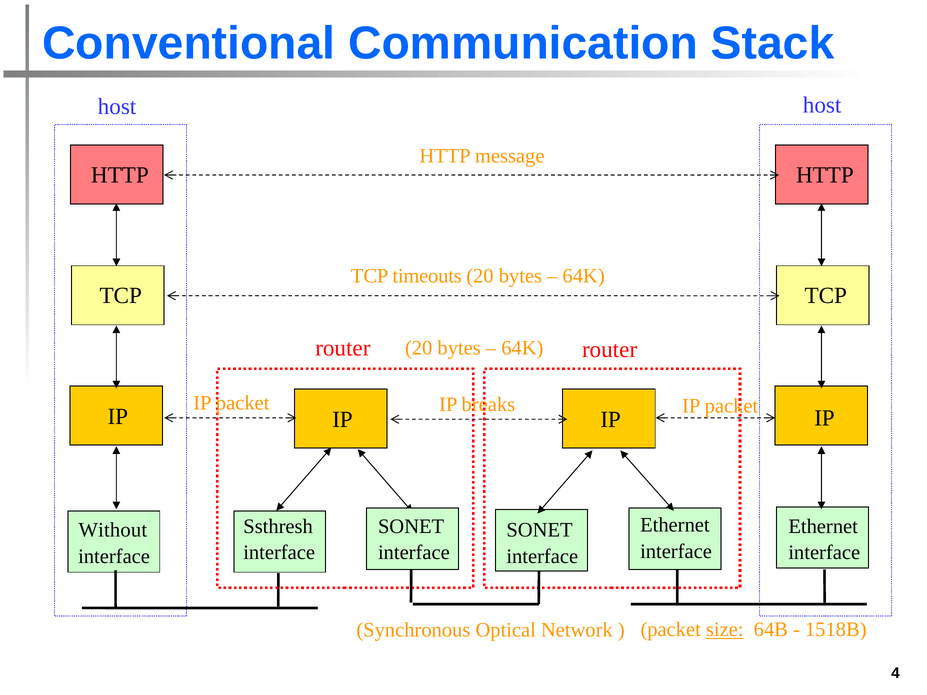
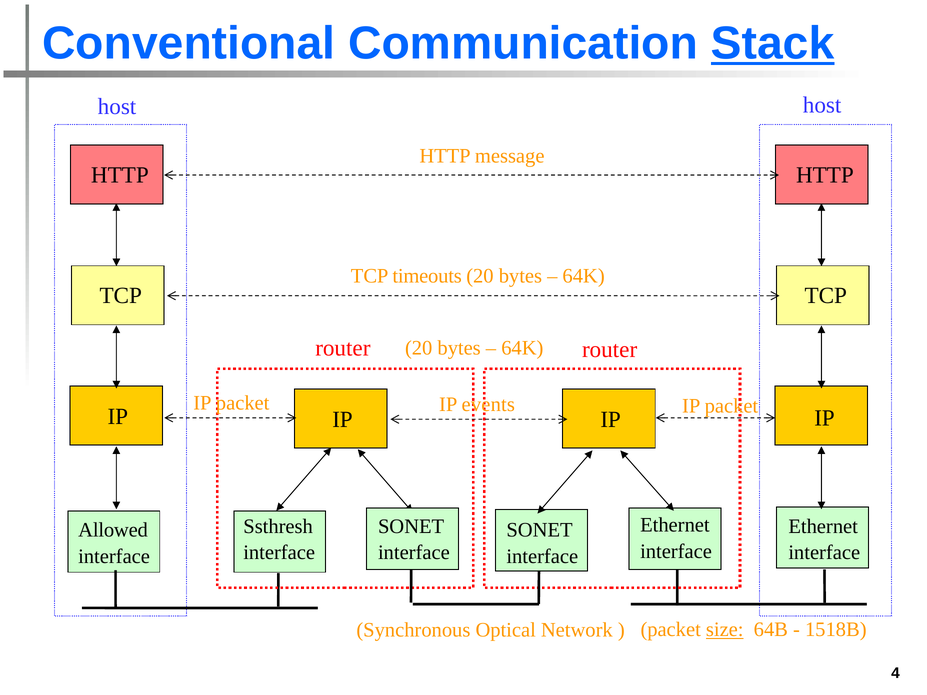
Stack underline: none -> present (773, 44)
breaks: breaks -> events (488, 405)
Without: Without -> Allowed (113, 530)
